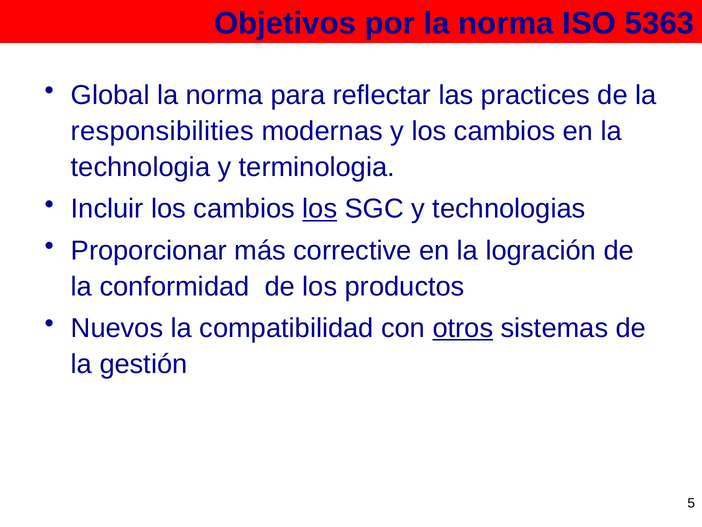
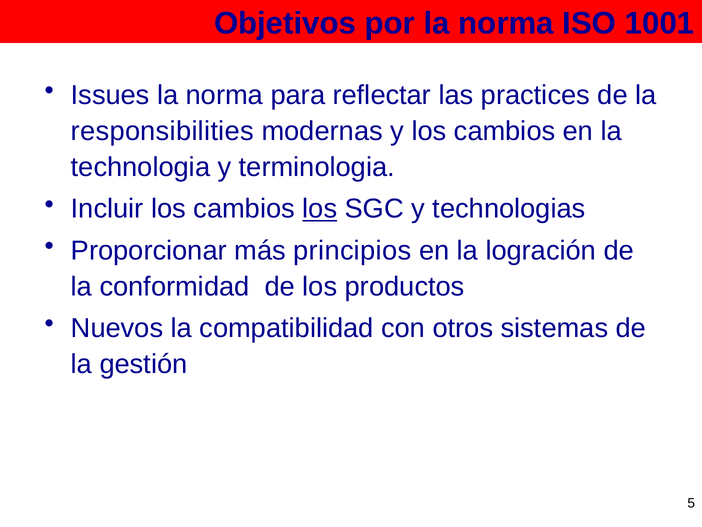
5363: 5363 -> 1001 (660, 24)
Global: Global -> Issues (110, 95)
corrective: corrective -> principios (352, 250)
otros underline: present -> none (463, 328)
